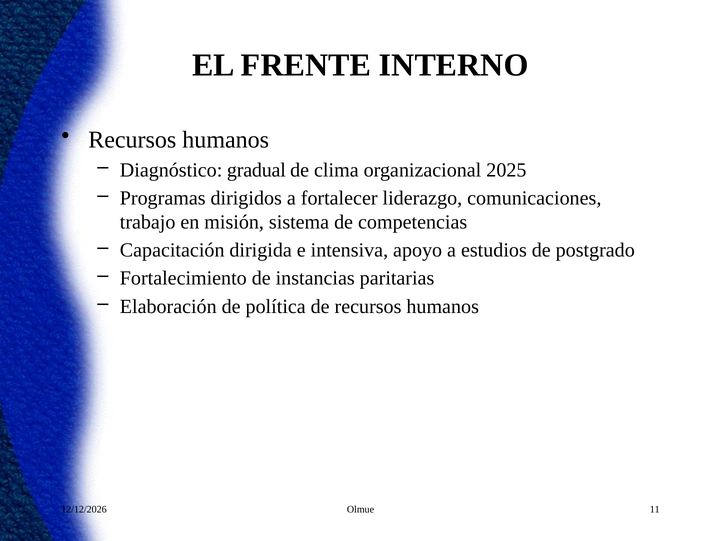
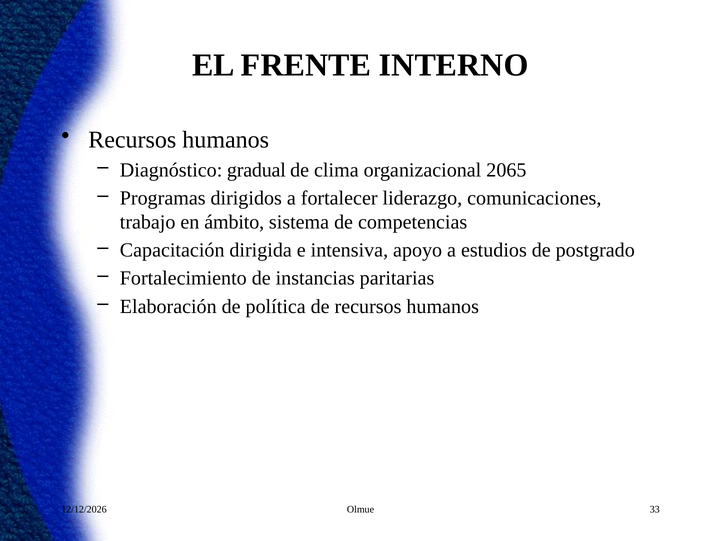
2025: 2025 -> 2065 (506, 170)
misión: misión -> ámbito (234, 222)
11: 11 -> 33 (655, 509)
